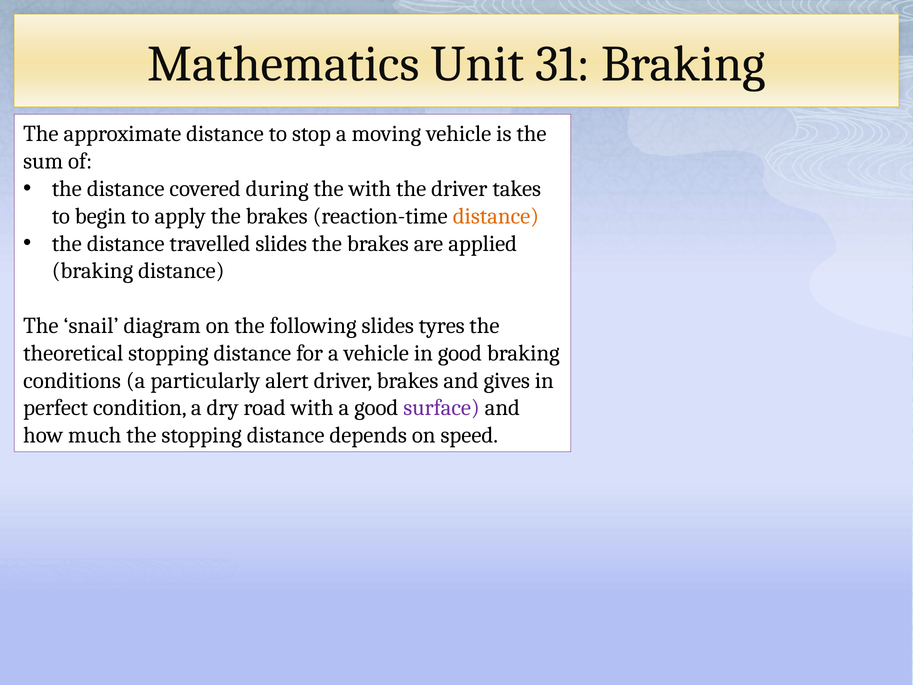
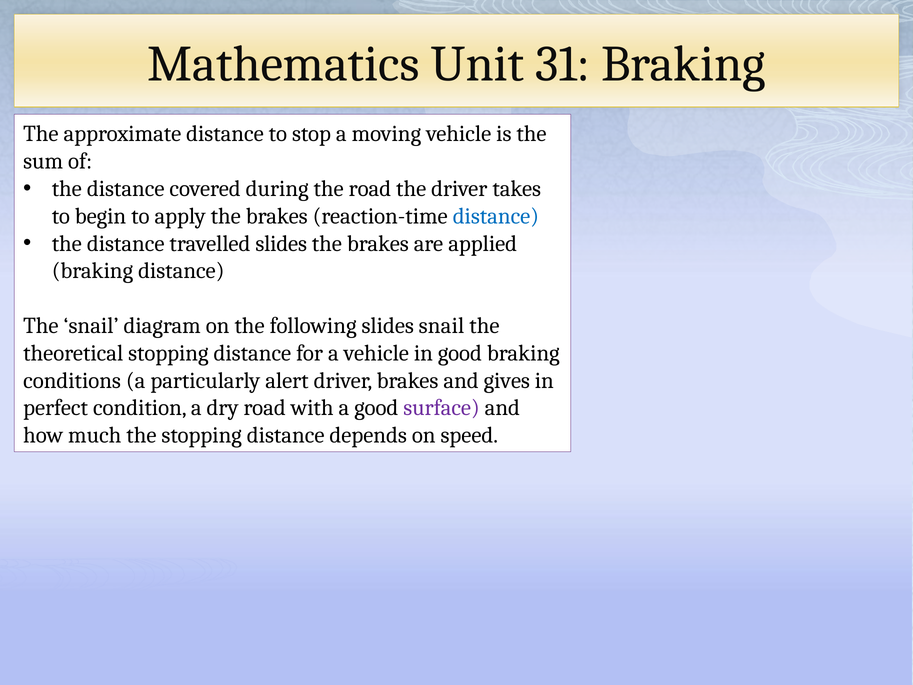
the with: with -> road (370, 189)
distance colour: orange -> blue (496, 216)
slides tyres: tyres -> snail (442, 326)
